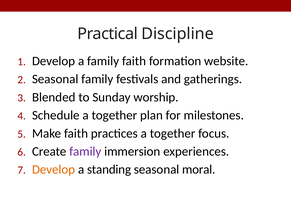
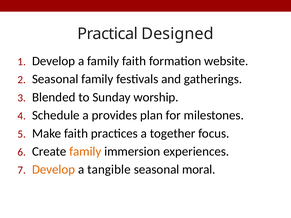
Discipline: Discipline -> Designed (177, 34)
Schedule a together: together -> provides (114, 115)
family colour: purple -> orange (85, 152)
standing: standing -> tangible (109, 170)
